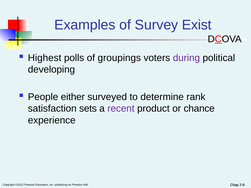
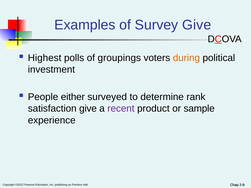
Survey Exist: Exist -> Give (197, 25)
during colour: purple -> orange (186, 58)
developing: developing -> investment (51, 70)
satisfaction sets: sets -> give (88, 109)
chance: chance -> sample (199, 109)
